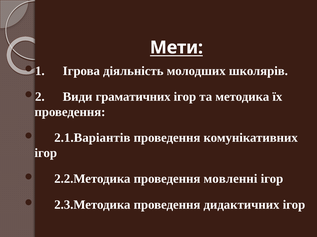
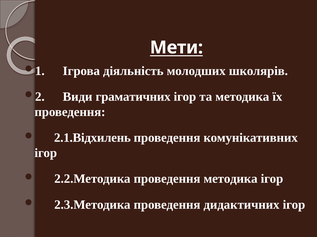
2.1.Варіантів: 2.1.Варіантів -> 2.1.Відхилень (92, 138)
проведення мовленні: мовленні -> методика (231, 179)
